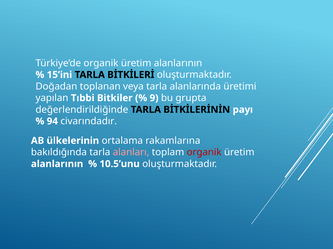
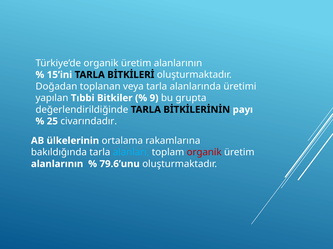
94: 94 -> 25 (52, 122)
alanları colour: pink -> light blue (131, 153)
10.5’unu: 10.5’unu -> 79.6’unu (120, 164)
